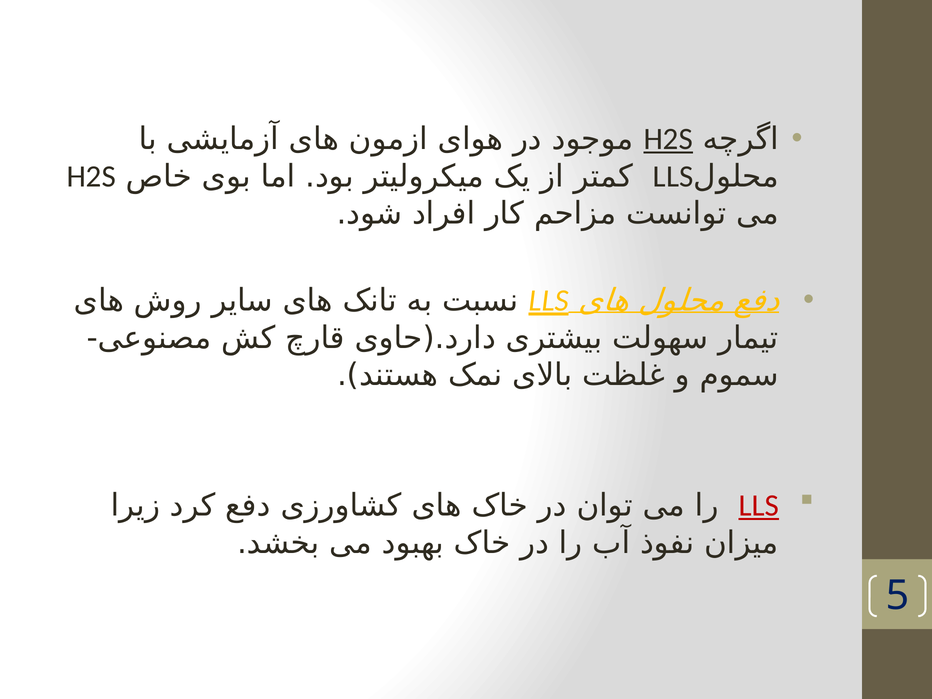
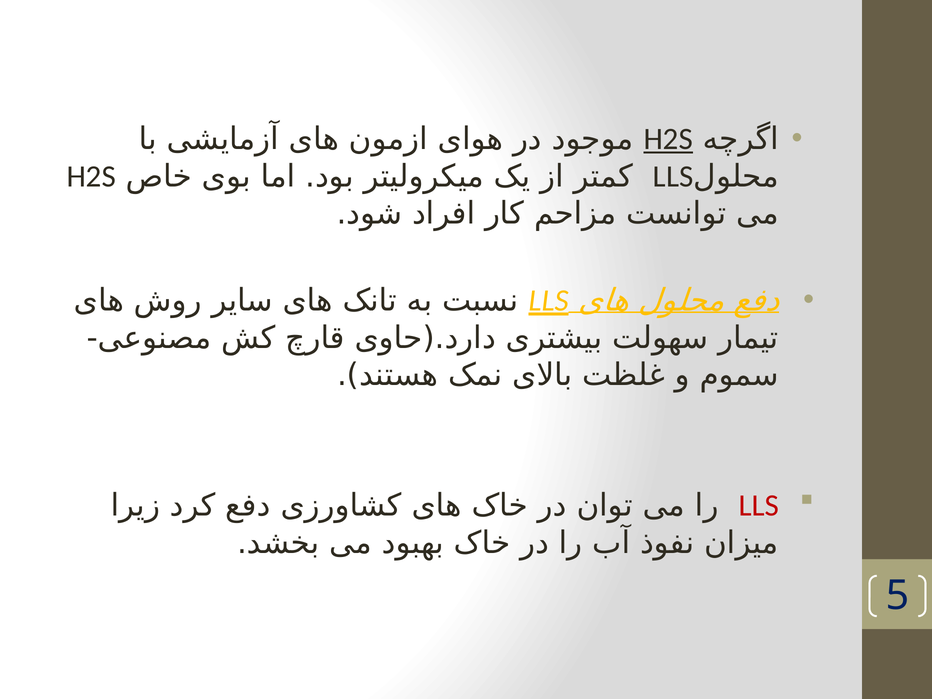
LLS underline: present -> none (759, 506)
